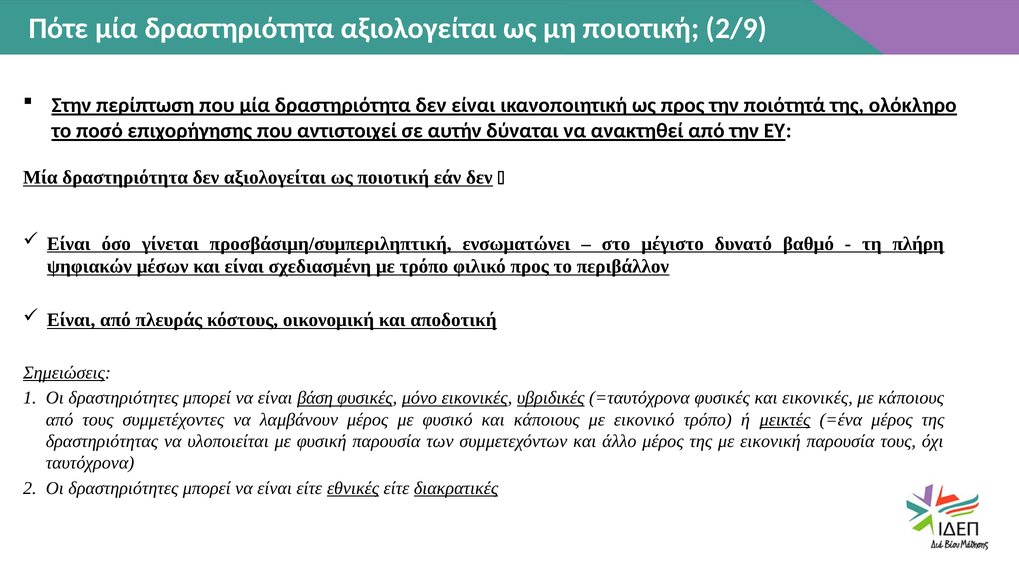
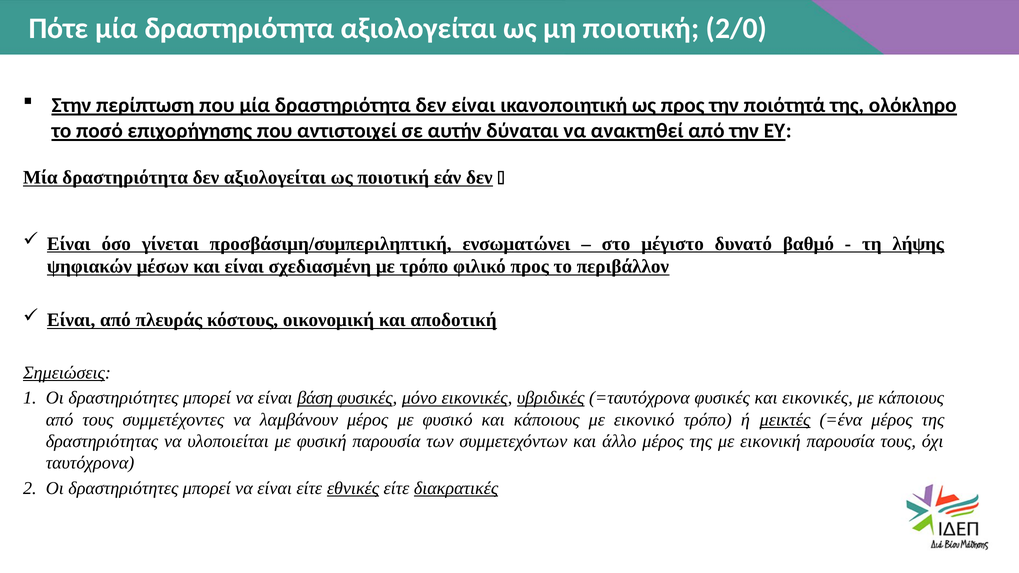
2/9: 2/9 -> 2/0 (737, 29)
πλήρη: πλήρη -> λήψης (918, 244)
